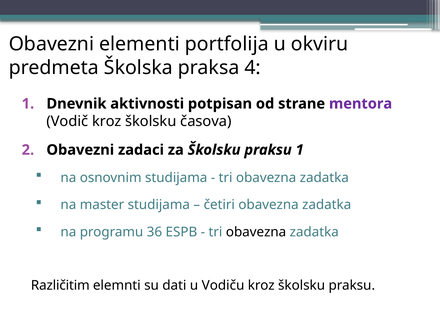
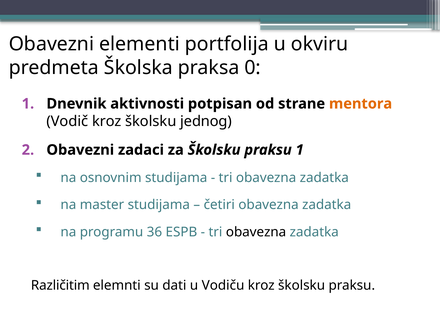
4: 4 -> 0 (253, 68)
mentora colour: purple -> orange (361, 104)
časova: časova -> jednog (206, 121)
